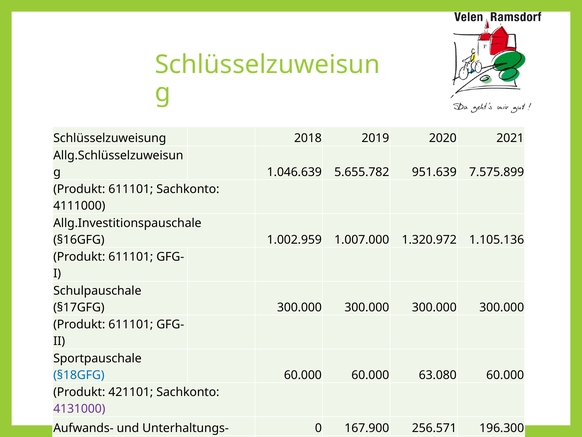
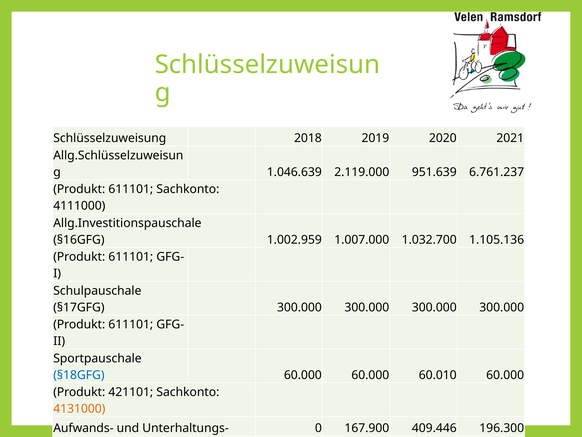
5.655.782: 5.655.782 -> 2.119.000 (362, 172)
7.575.899: 7.575.899 -> 6.761.237 (497, 172)
1.320.972: 1.320.972 -> 1.032.700 (429, 239)
63.080: 63.080 -> 60.010 (438, 375)
4131000 colour: purple -> orange (79, 408)
256.571: 256.571 -> 409.446 (434, 428)
